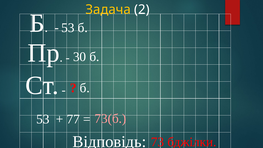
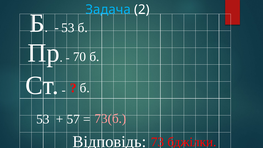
Задача colour: yellow -> light blue (108, 9)
30: 30 -> 70 (80, 57)
77: 77 -> 57 (73, 119)
